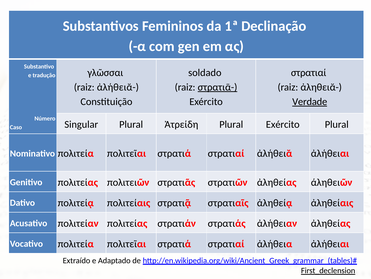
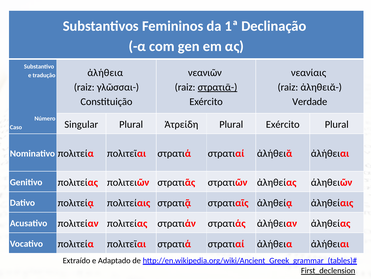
γλῶσσαι: γλῶσσαι -> ἀλήθεια (105, 72)
soldado: soldado -> νεανιῶν (205, 72)
στρατιαί: στρατιαί -> νεανίαις (309, 72)
ἀλήθειᾰ-: ἀλήθειᾰ- -> γλῶσσαι- (118, 87)
Verdade underline: present -> none (310, 101)
